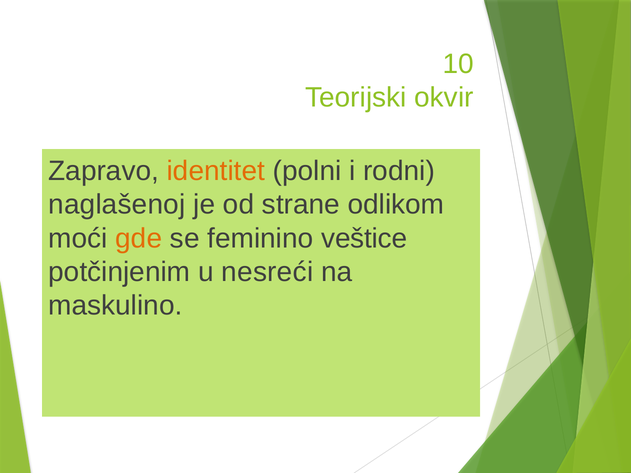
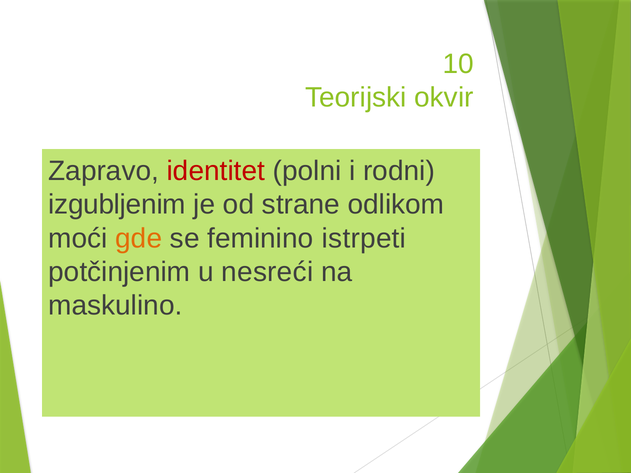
identitet colour: orange -> red (216, 171)
naglašenoj: naglašenoj -> izgubljenim (117, 205)
veštice: veštice -> istrpeti (364, 238)
